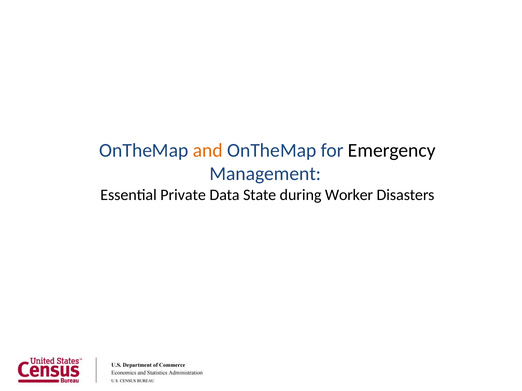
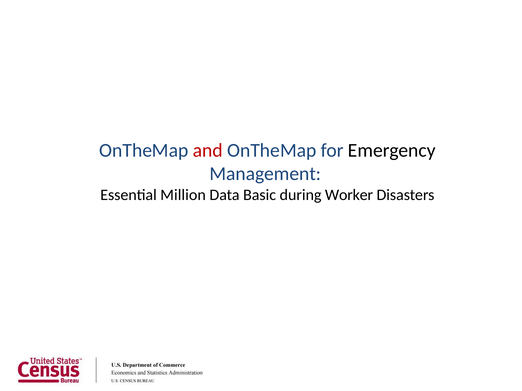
and colour: orange -> red (208, 151)
Private: Private -> Million (183, 195)
State: State -> Basic (260, 195)
